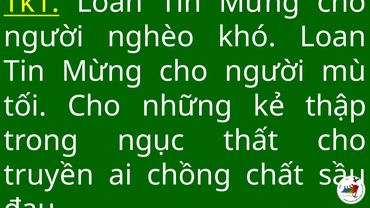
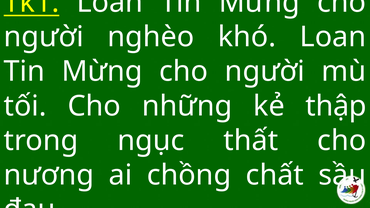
truyền: truyền -> nương (49, 175)
